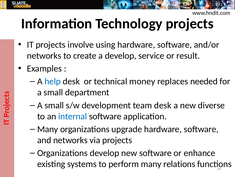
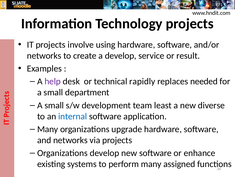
help colour: blue -> purple (53, 81)
money: money -> rapidly (142, 81)
team desk: desk -> least (163, 105)
relations: relations -> assigned (179, 163)
